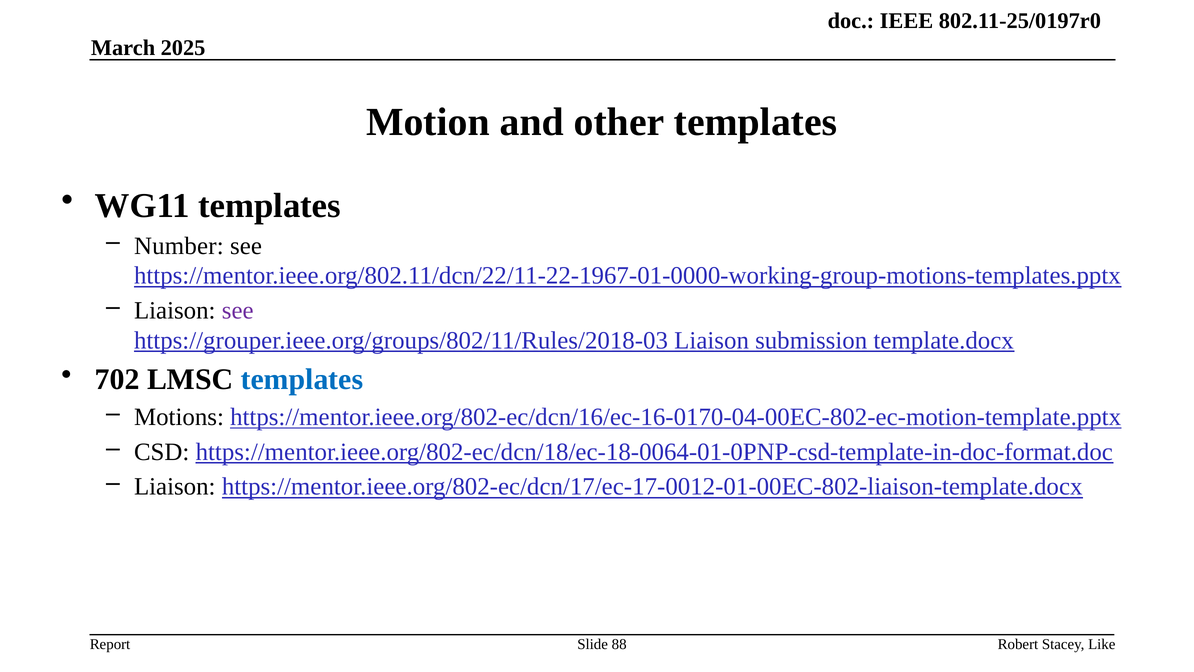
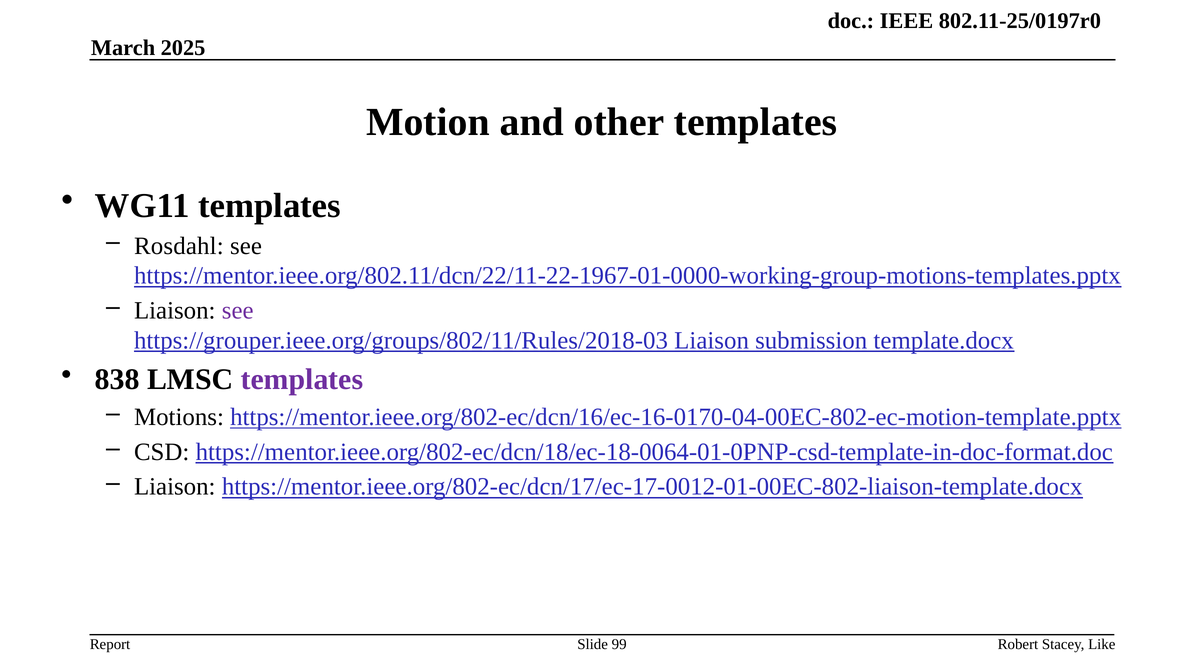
Number: Number -> Rosdahl (179, 246)
702: 702 -> 838 (117, 379)
templates colour: blue -> purple (302, 379)
88: 88 -> 99 (619, 644)
